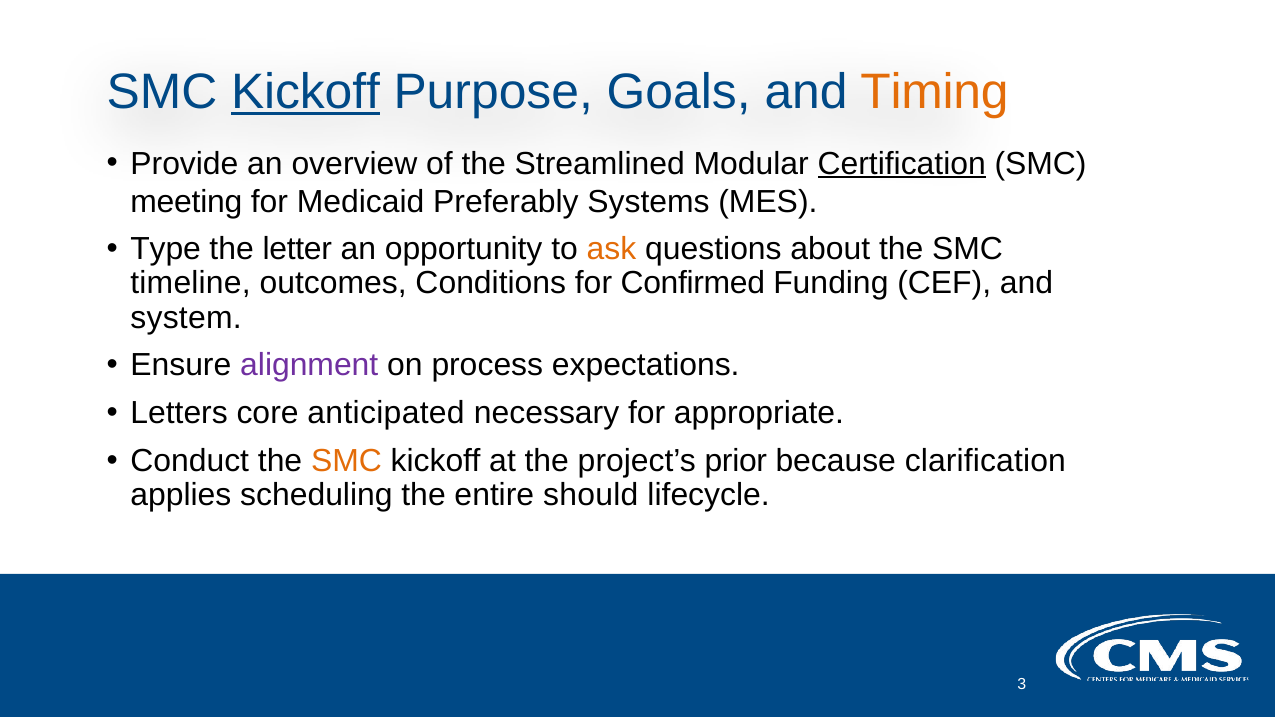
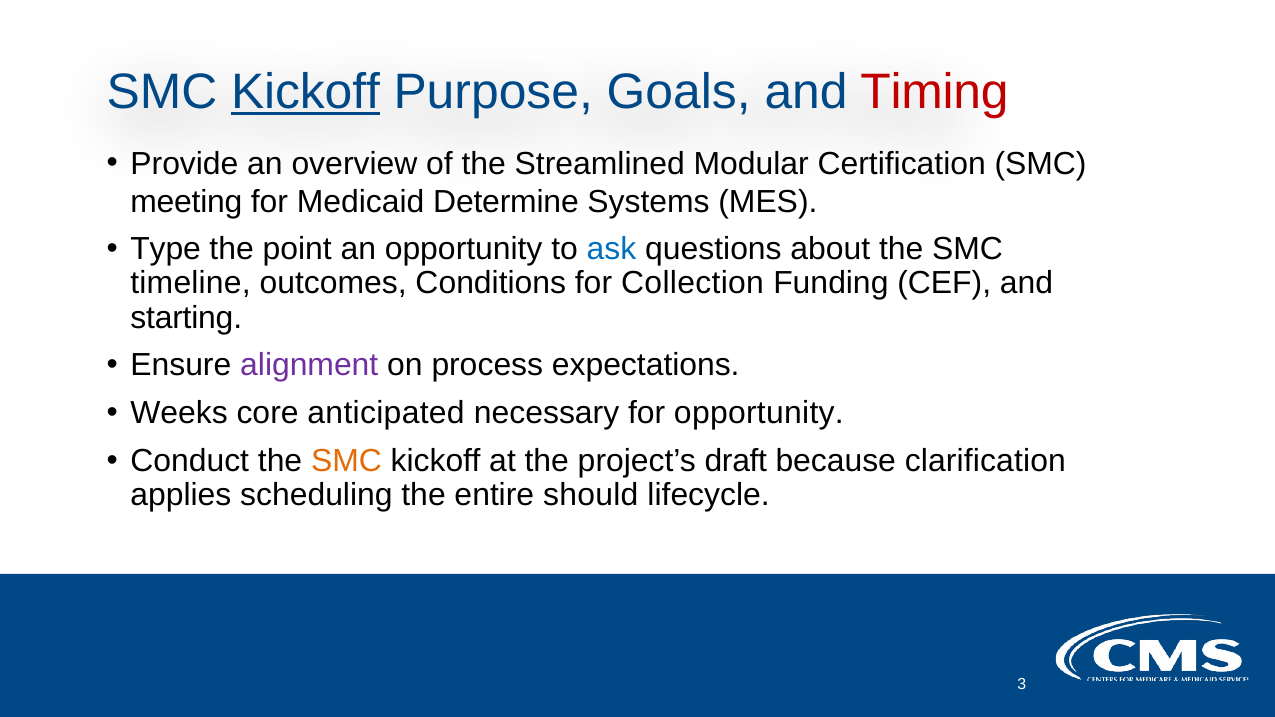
Timing colour: orange -> red (935, 92)
Certification underline: present -> none (902, 164)
Preferably: Preferably -> Determine (506, 202)
letter: letter -> point (297, 249)
ask colour: orange -> blue (611, 249)
Confirmed: Confirmed -> Collection (693, 283)
system: system -> starting (186, 318)
Letters: Letters -> Weeks (179, 413)
for appropriate: appropriate -> opportunity (759, 413)
prior: prior -> draft (736, 461)
